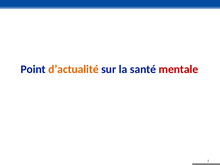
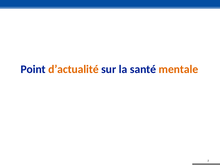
mentale colour: red -> orange (178, 69)
